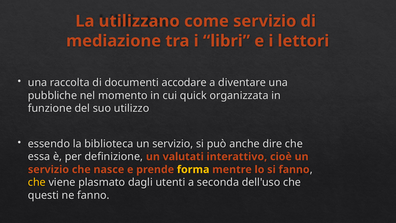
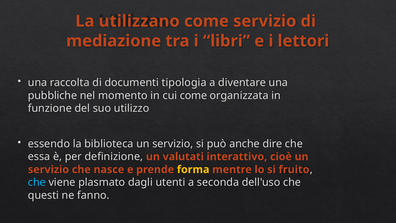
accodare: accodare -> tipologia (184, 83)
cui quick: quick -> come (193, 95)
si fanno: fanno -> fruito (294, 169)
che colour: yellow -> light blue (37, 182)
